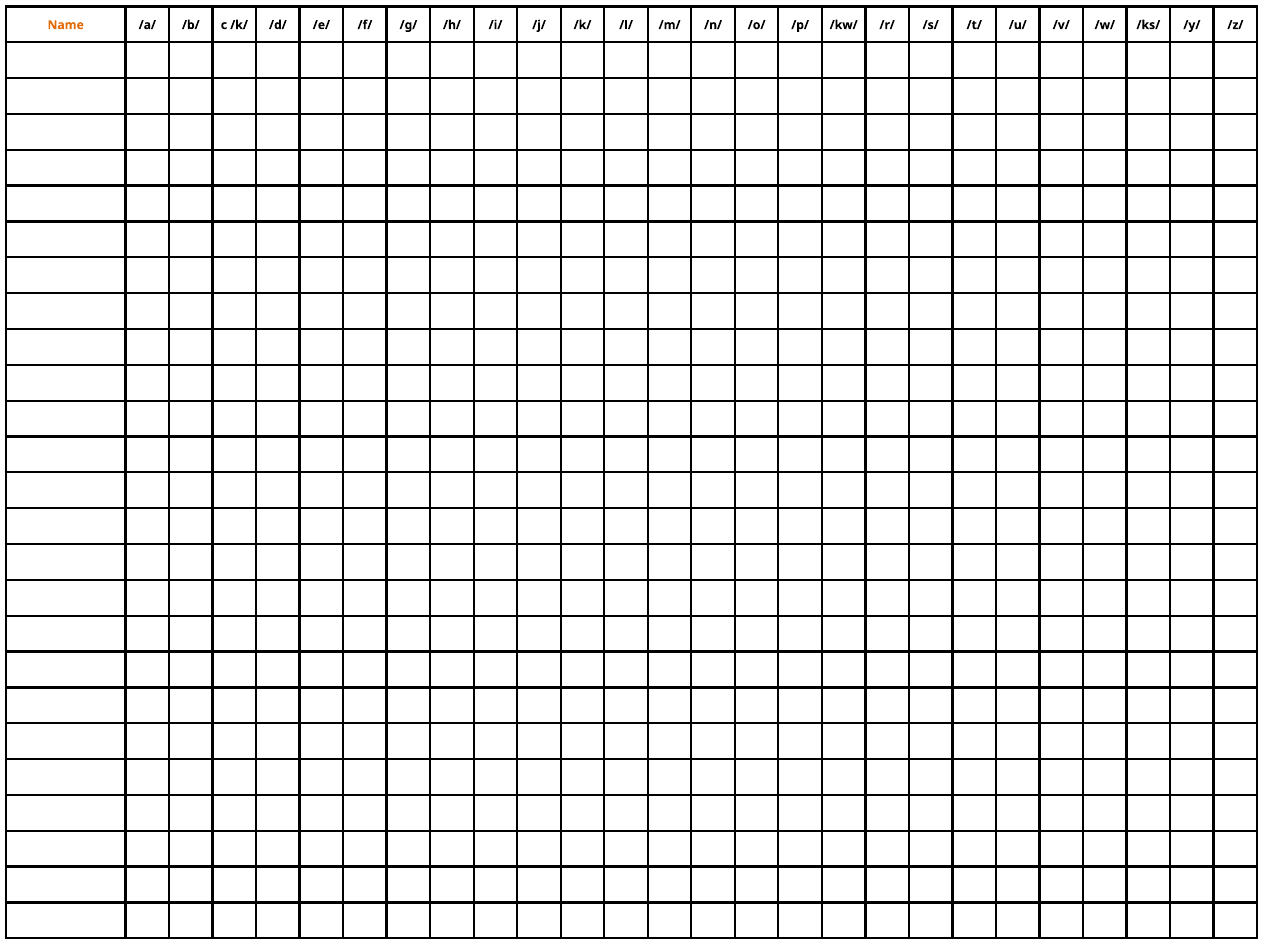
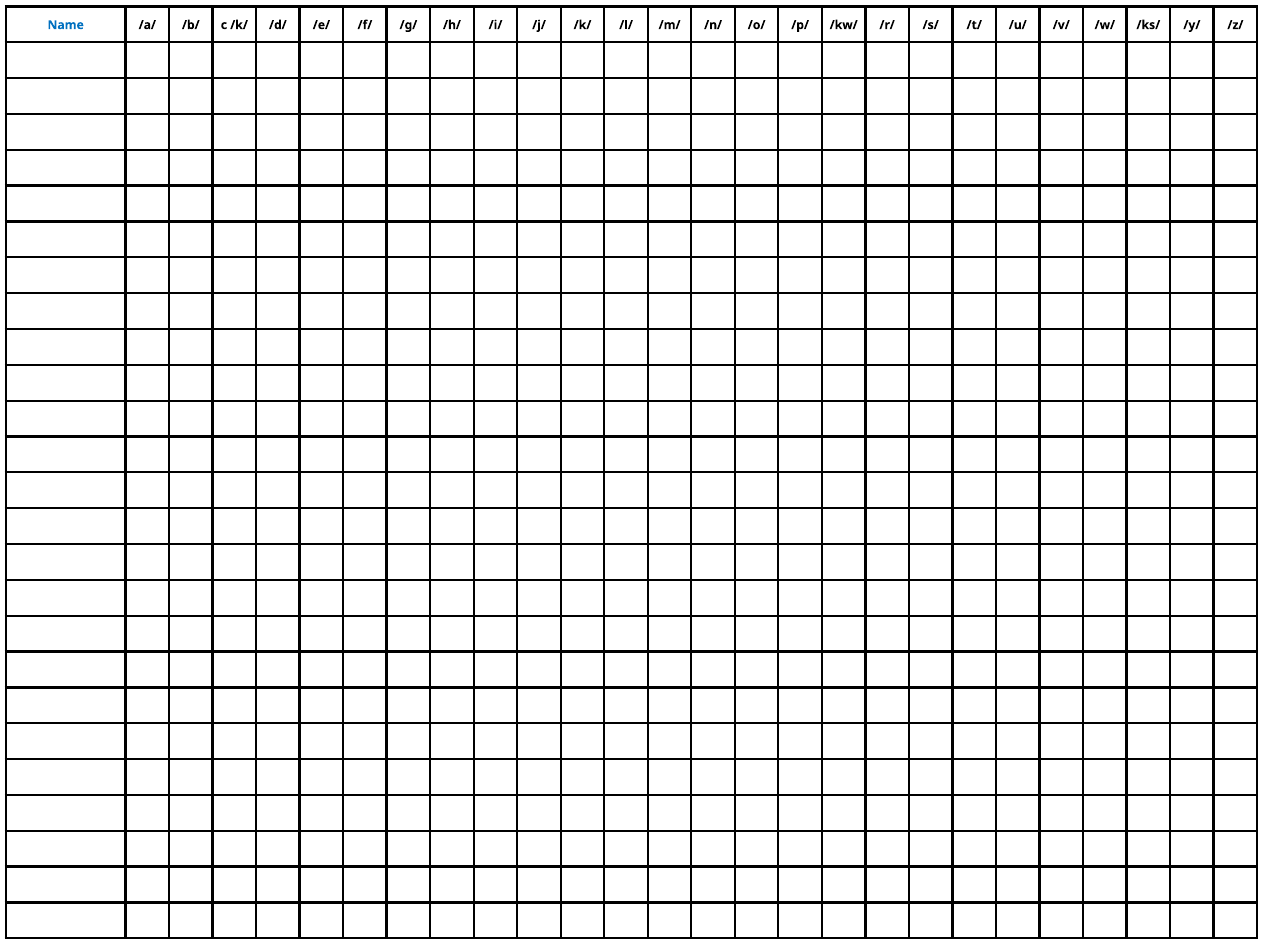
Name colour: orange -> blue (66, 25)
